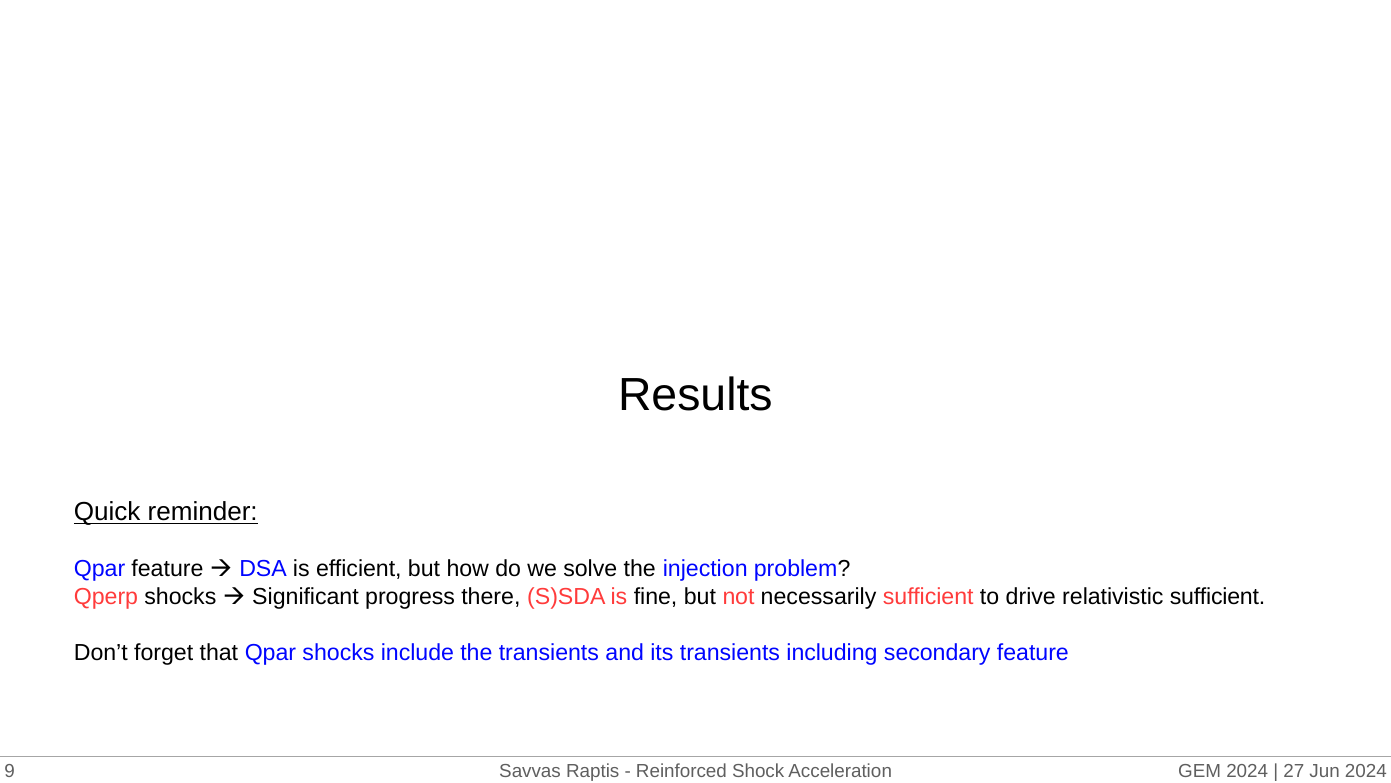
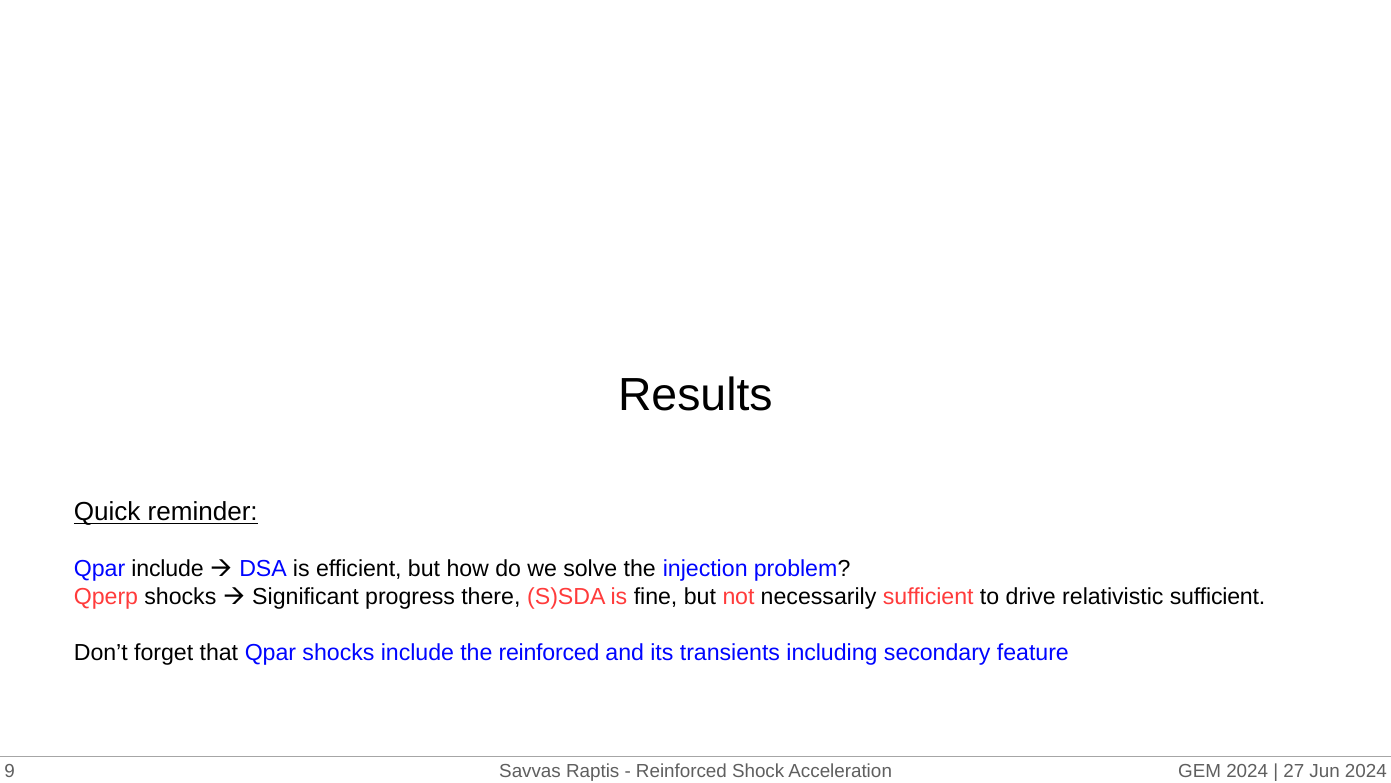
Qpar feature: feature -> include (168, 569)
the transients: transients -> reinforced (549, 652)
